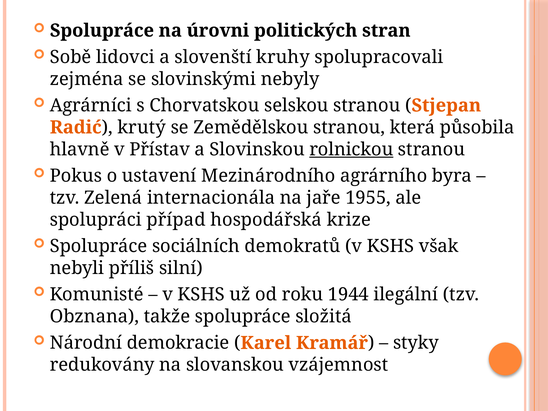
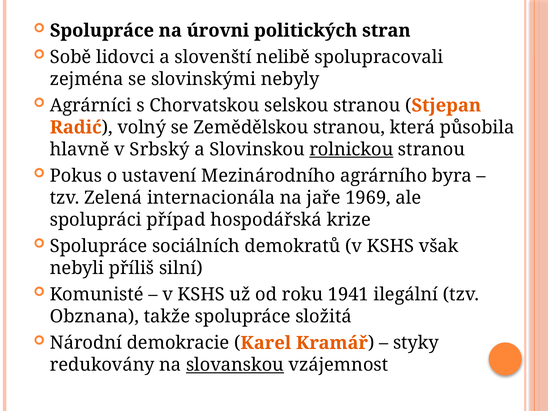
kruhy: kruhy -> nelibě (283, 57)
krutý: krutý -> volný (142, 127)
Přístav: Přístav -> Srbský (160, 149)
1955: 1955 -> 1969 (368, 198)
1944: 1944 -> 1941 (348, 295)
slovanskou underline: none -> present (235, 365)
